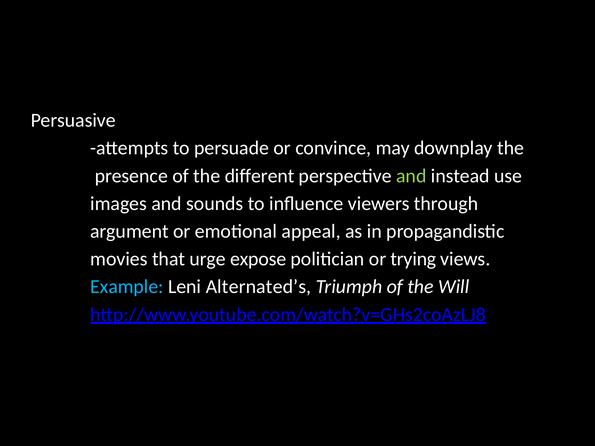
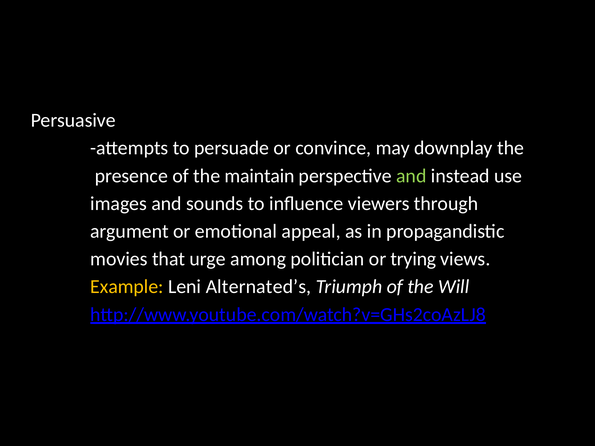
different: different -> maintain (260, 176)
expose: expose -> among (258, 259)
Example colour: light blue -> yellow (127, 287)
